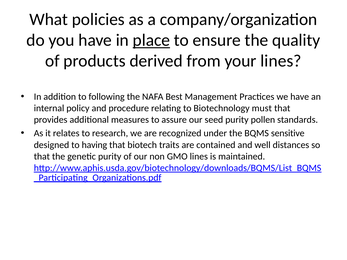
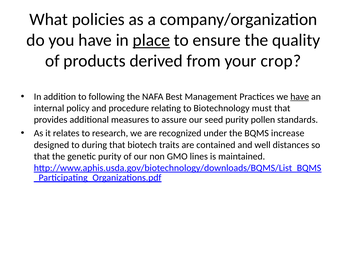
your lines: lines -> crop (281, 61)
have underline: none -> present (300, 97)
sensitive: sensitive -> increase (288, 133)
having: having -> during (94, 145)
